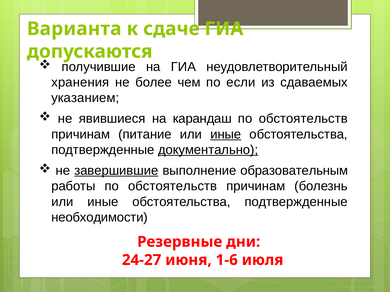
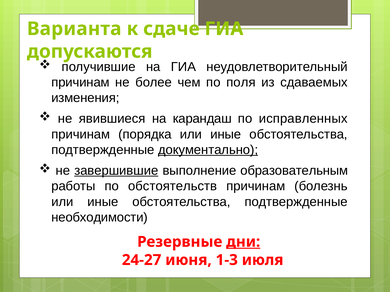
хранения: хранения -> причинам (80, 83)
если: если -> поля (241, 83)
указанием: указанием -> изменения (85, 98)
обстоятельств: обстоятельств -> исправленных (303, 119)
питание: питание -> порядка (145, 134)
иные underline: present -> none (226, 134)
дни underline: none -> present (243, 242)
1-6: 1-6 -> 1-3 (227, 260)
